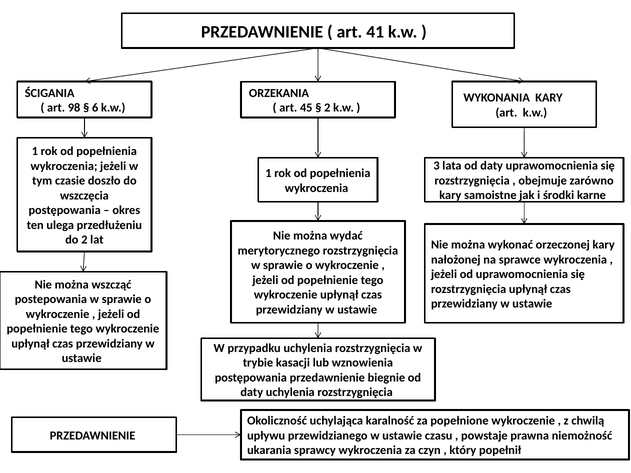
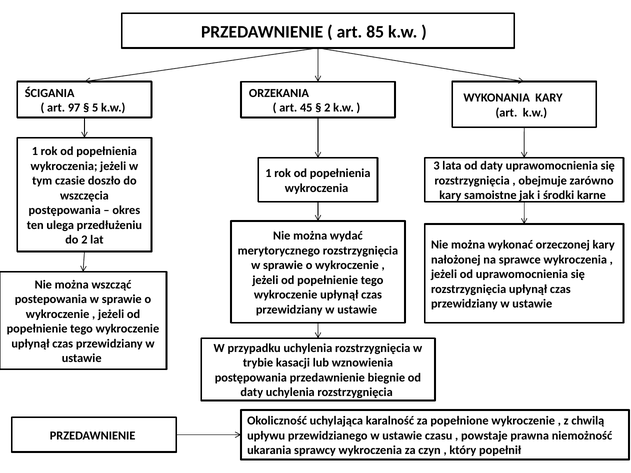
41: 41 -> 85 (375, 32)
98: 98 -> 97 (74, 108)
6: 6 -> 5 (95, 108)
